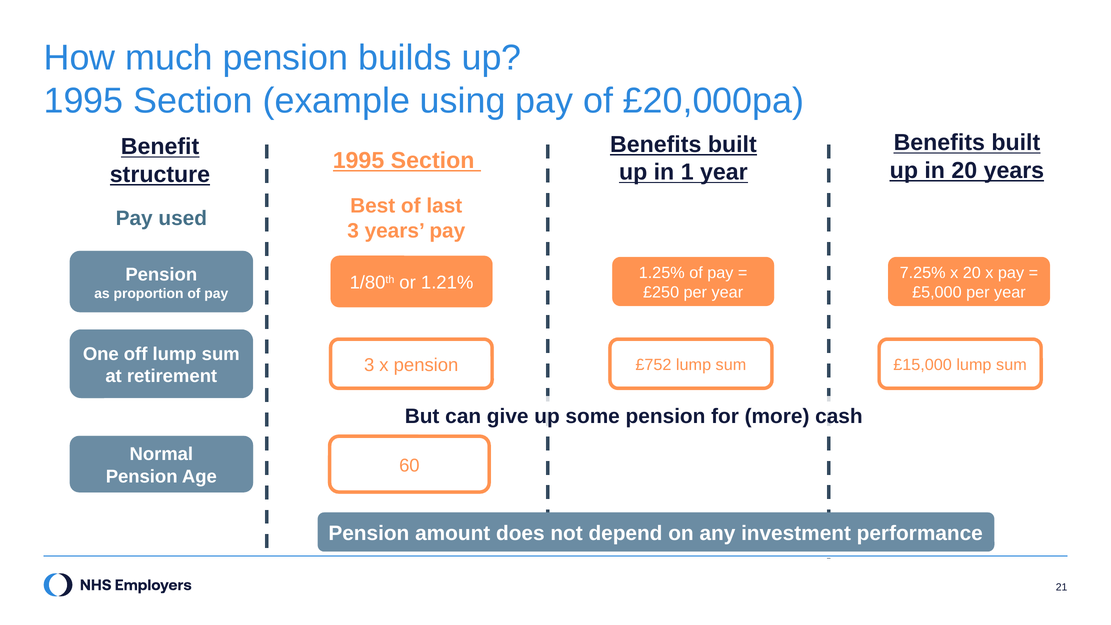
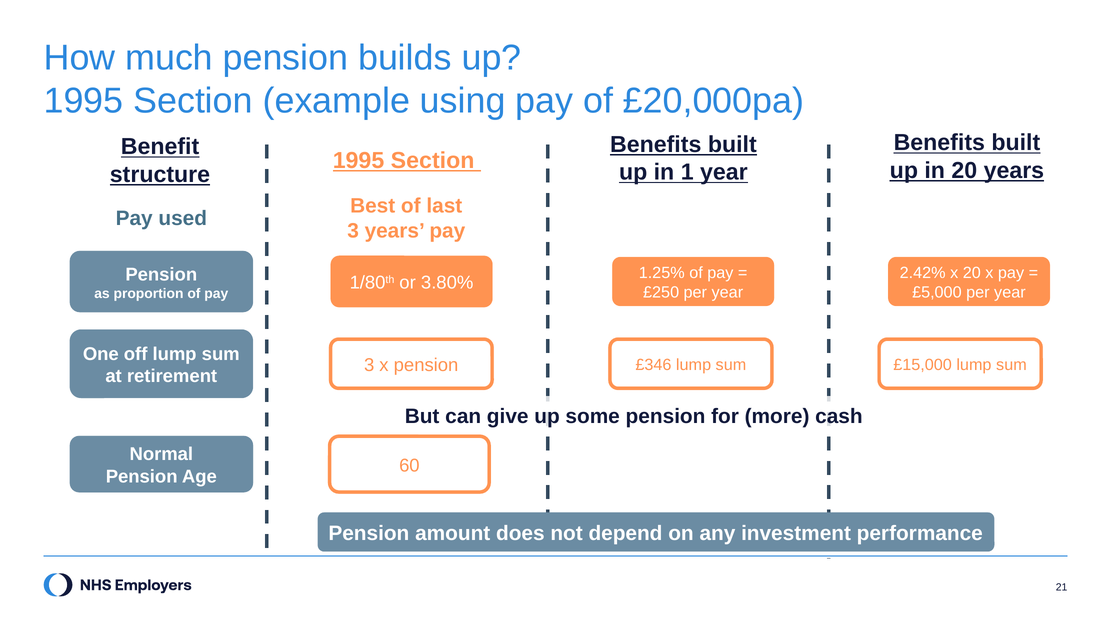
7.25%: 7.25% -> 2.42% (923, 273)
1.21%: 1.21% -> 3.80% (447, 283)
£752: £752 -> £346 (653, 365)
